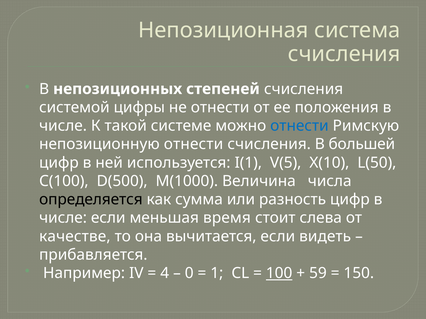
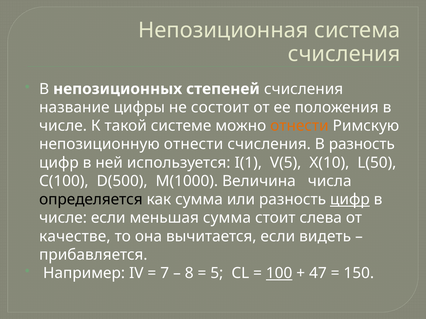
системой: системой -> название (74, 108)
не отнести: отнести -> состоит (220, 108)
отнести colour: blue -> orange (299, 126)
В большей: большей -> разность (362, 144)
цифр underline: none -> present (350, 200)
меньшая время: время -> сумма (227, 218)
4: 4 -> 7 (165, 274)
0: 0 -> 8 (189, 274)
1: 1 -> 5 (217, 274)
59: 59 -> 47 (318, 274)
